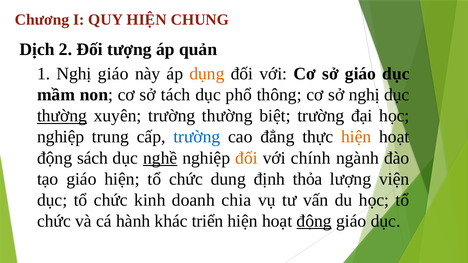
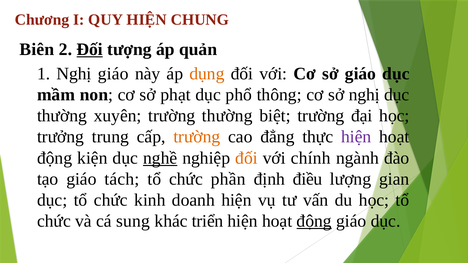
Dịch: Dịch -> Biên (37, 49)
Đối underline: none -> present (90, 49)
tách: tách -> phạt (176, 95)
thường underline: present -> none (62, 116)
nghiệp: nghiệp -> trưởng (61, 137)
trường colour: blue -> orange (197, 137)
hiện colour: orange -> purple (356, 137)
sách: sách -> kiện (92, 158)
giáo hiện: hiện -> tách (122, 179)
dung: dung -> phần (228, 179)
thỏa: thỏa -> điều (308, 179)
viện: viện -> gian (394, 179)
doanh chia: chia -> hiện (236, 200)
hành: hành -> sung (133, 221)
